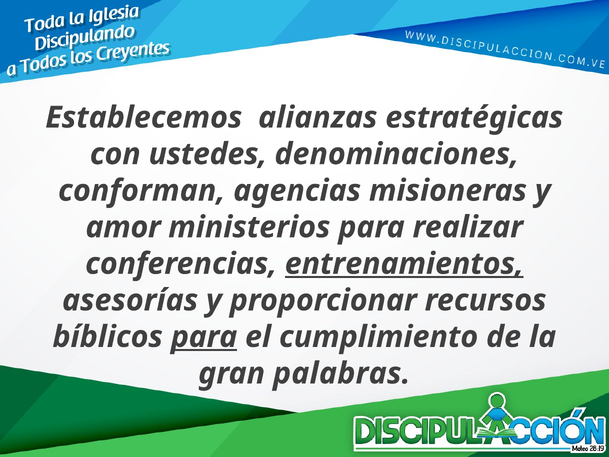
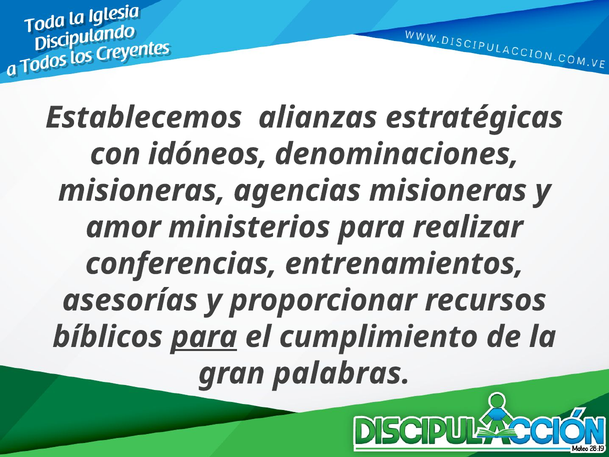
ustedes: ustedes -> idóneos (208, 154)
conforman: conforman -> misioneras (142, 191)
entrenamientos underline: present -> none (404, 264)
